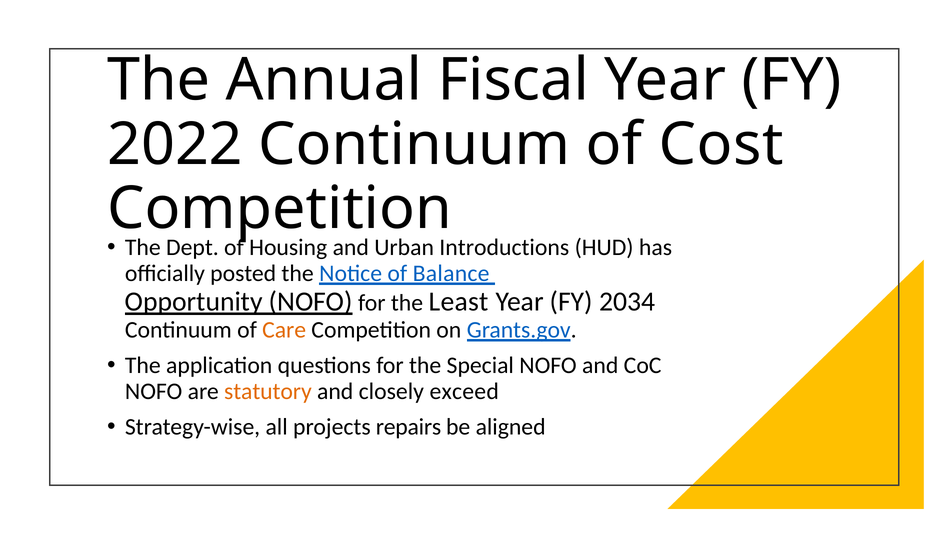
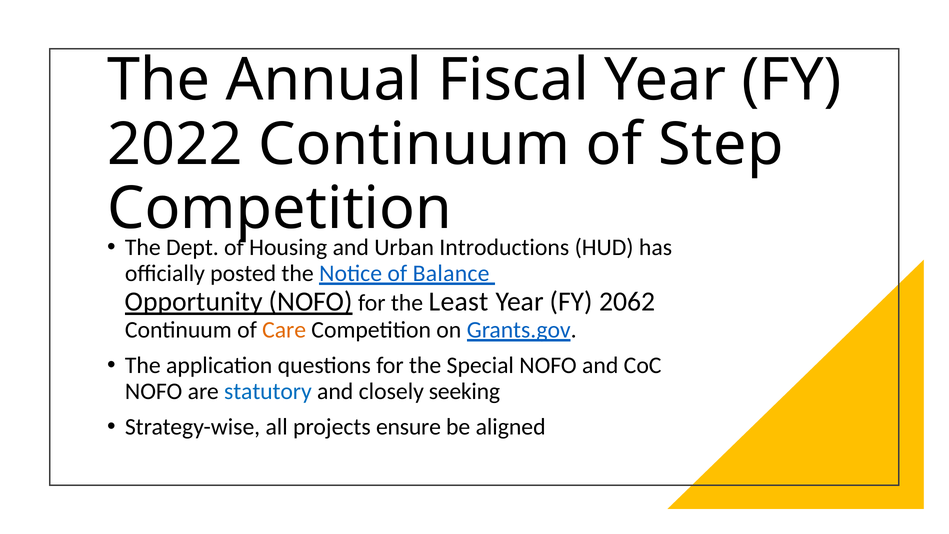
Cost: Cost -> Step (721, 144)
2034: 2034 -> 2062 (627, 302)
statutory colour: orange -> blue (268, 391)
exceed: exceed -> seeking (464, 391)
repairs: repairs -> ensure (408, 427)
